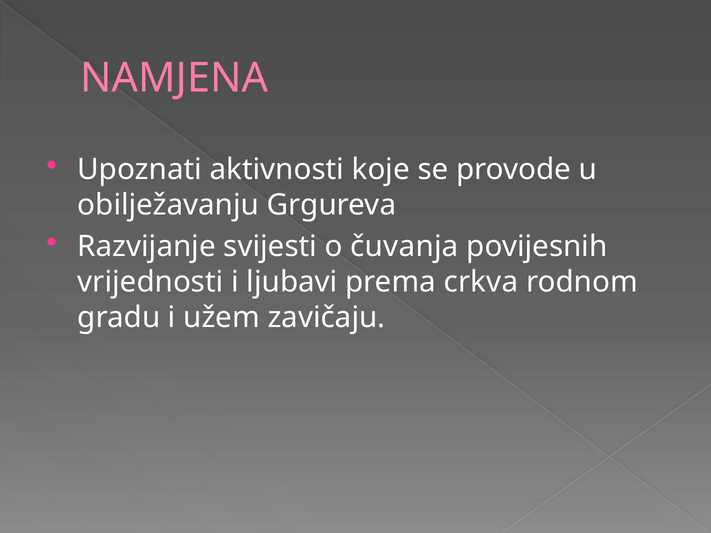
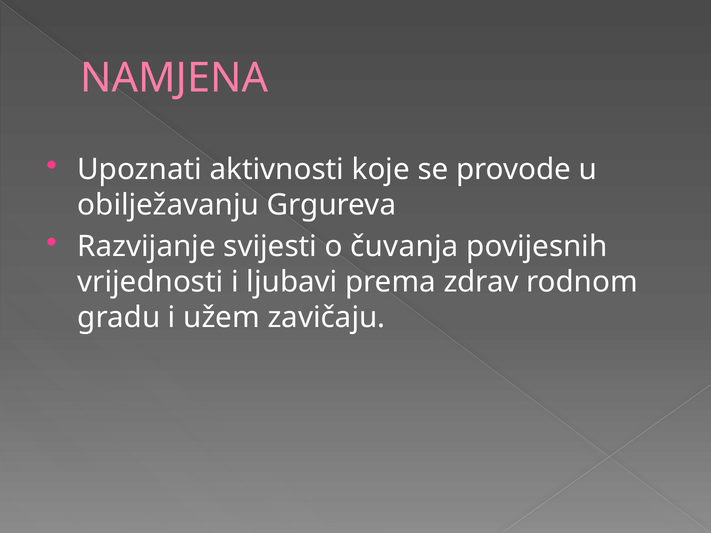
crkva: crkva -> zdrav (481, 282)
